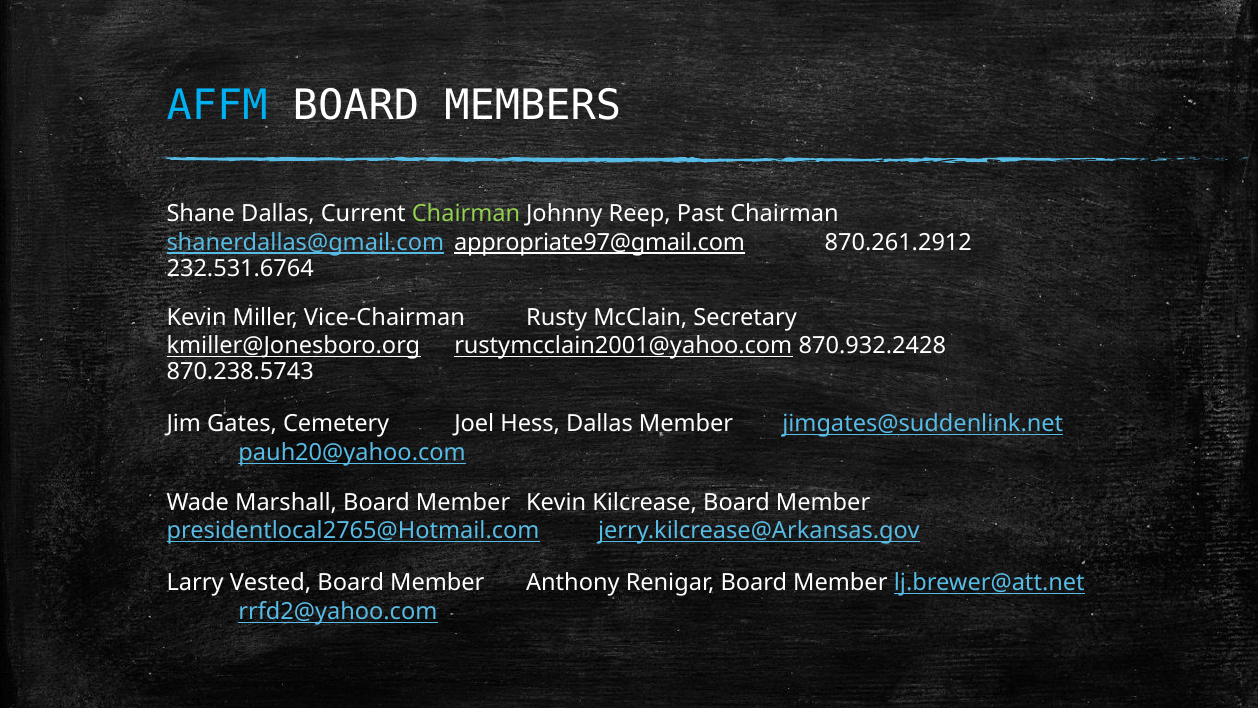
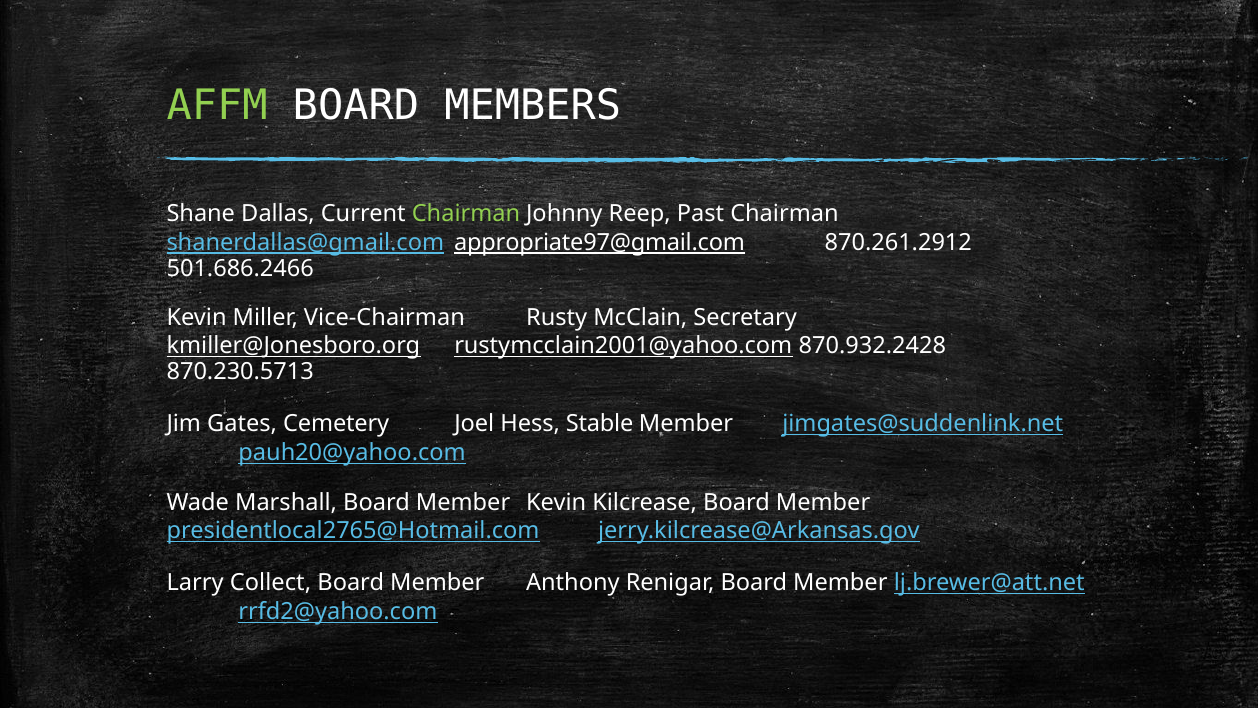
AFFM colour: light blue -> light green (217, 106)
232.531.6764: 232.531.6764 -> 501.686.2466 (240, 268)
870.238.5743: 870.238.5743 -> 870.230.5713 (240, 372)
Hess Dallas: Dallas -> Stable (600, 424)
Vested: Vested -> Collect (270, 583)
